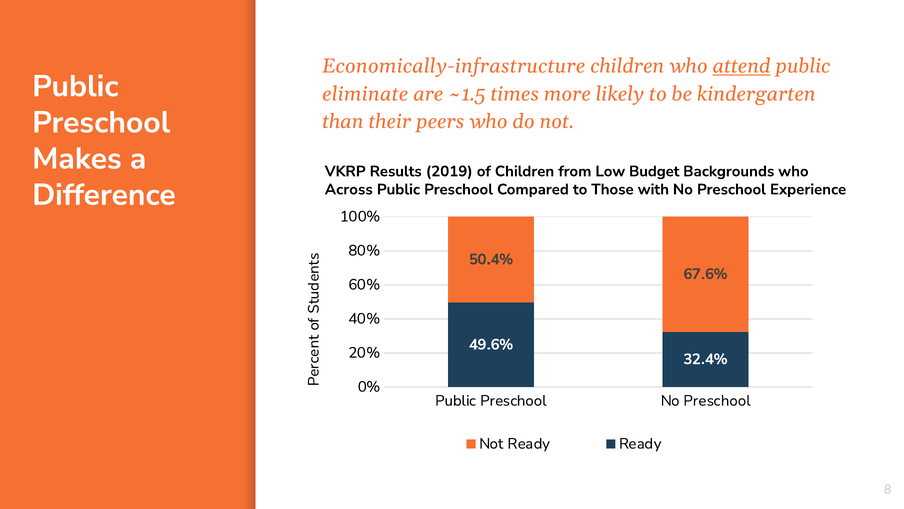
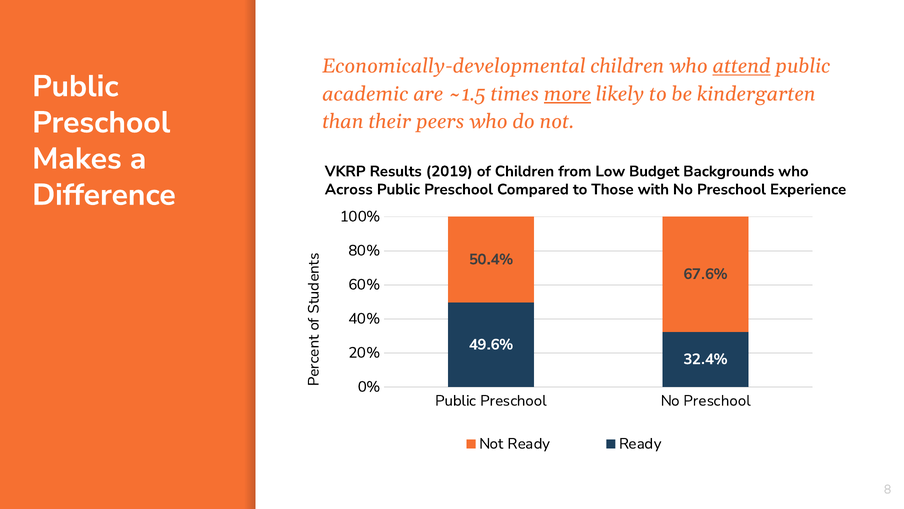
Economically-infrastructure: Economically-infrastructure -> Economically-developmental (454, 66)
eliminate: eliminate -> academic (365, 94)
more underline: none -> present (567, 94)
